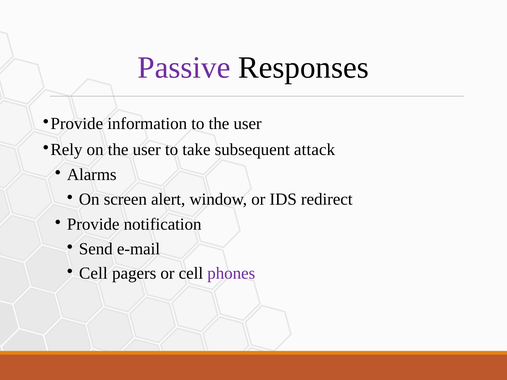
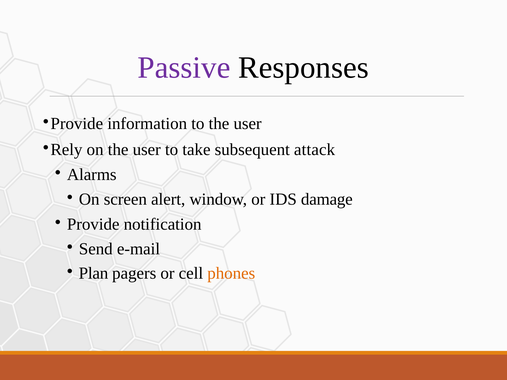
redirect: redirect -> damage (327, 199)
Cell: Cell -> Plan (93, 274)
phones colour: purple -> orange (231, 274)
